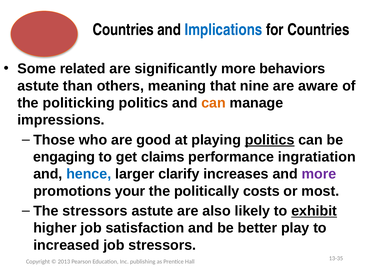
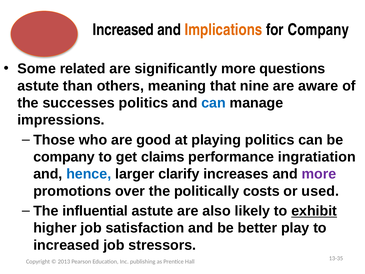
Countries: Countries -> Increased (123, 30)
Implications colour: blue -> orange (223, 30)
for Countries: Countries -> Company (318, 30)
behaviors: behaviors -> questions (292, 69)
politicking: politicking -> successes (79, 103)
can colour: orange -> blue (214, 103)
politics underline: present -> none (270, 140)
engaging: engaging -> company (64, 157)
your: your -> over (130, 191)
most: most -> used (320, 191)
The stressors: stressors -> influential (95, 211)
